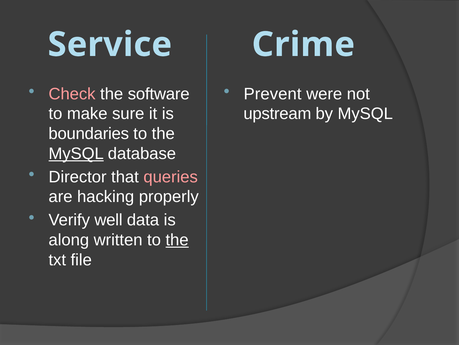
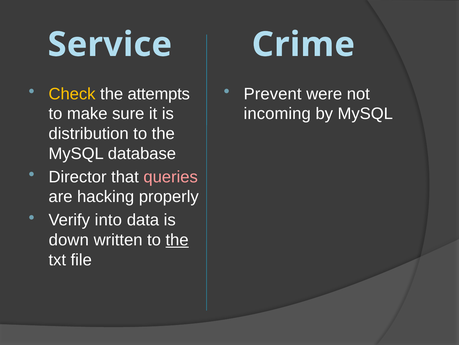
Check colour: pink -> yellow (72, 94)
software: software -> attempts (159, 94)
upstream: upstream -> incoming (277, 114)
boundaries: boundaries -> distribution (89, 133)
MySQL underline: present -> none (76, 153)
well: well -> into (108, 220)
along: along -> down (69, 239)
